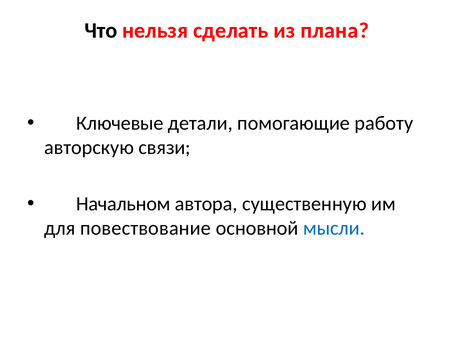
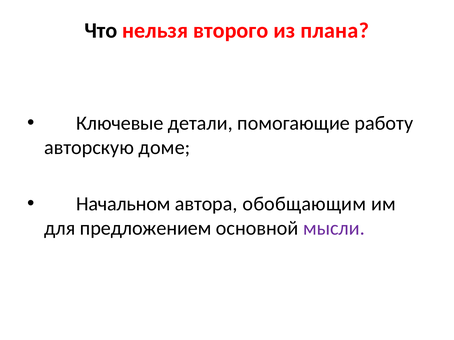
сделать: сделать -> второго (231, 31)
связи: связи -> доме (164, 148)
существенную: существенную -> обобщающим (304, 204)
повествование: повествование -> предложением (146, 228)
мысли colour: blue -> purple (334, 228)
